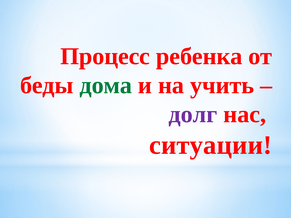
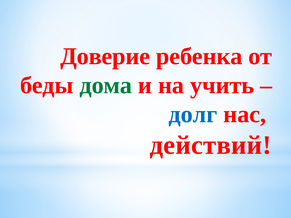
Процесс: Процесс -> Доверие (105, 56)
долг colour: purple -> blue (193, 115)
ситуации: ситуации -> действий (210, 145)
